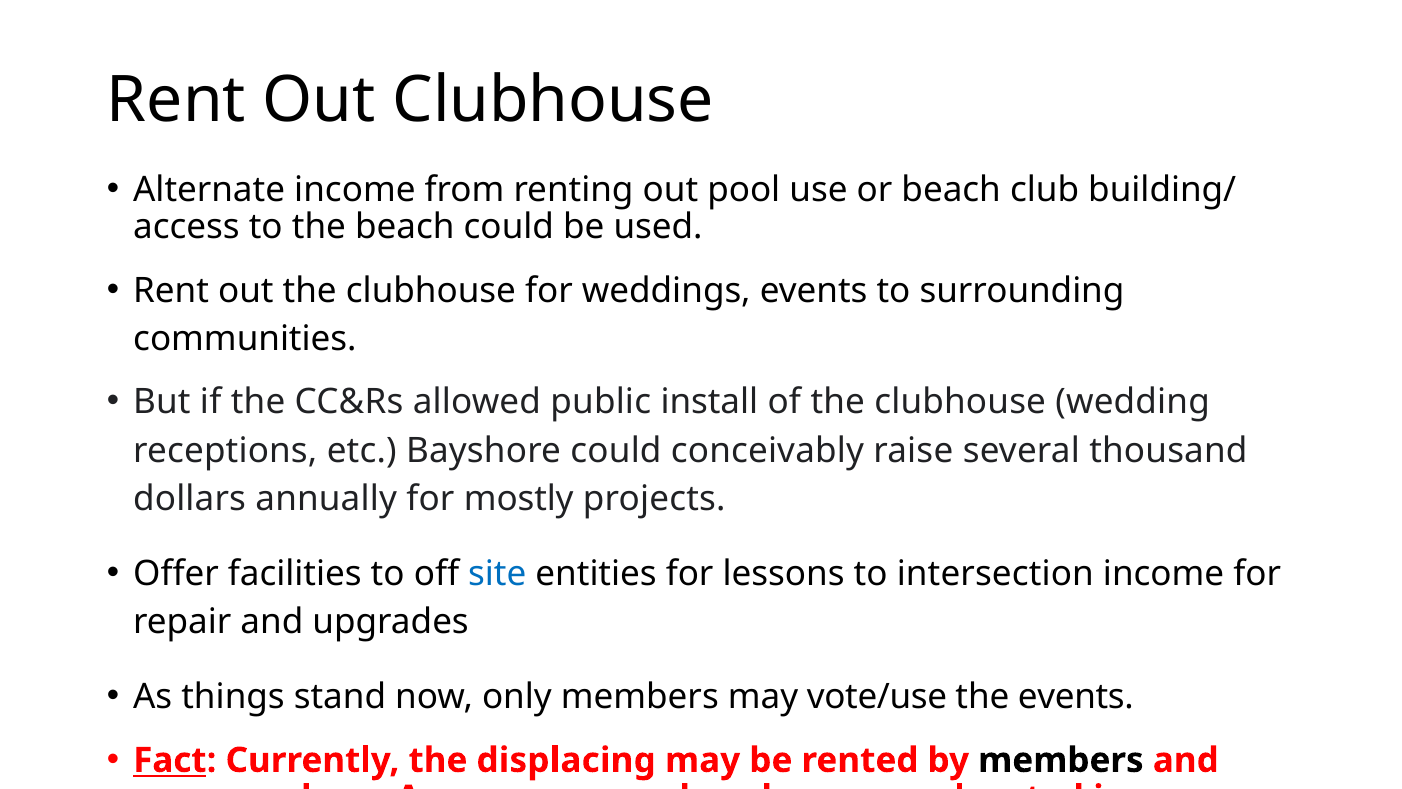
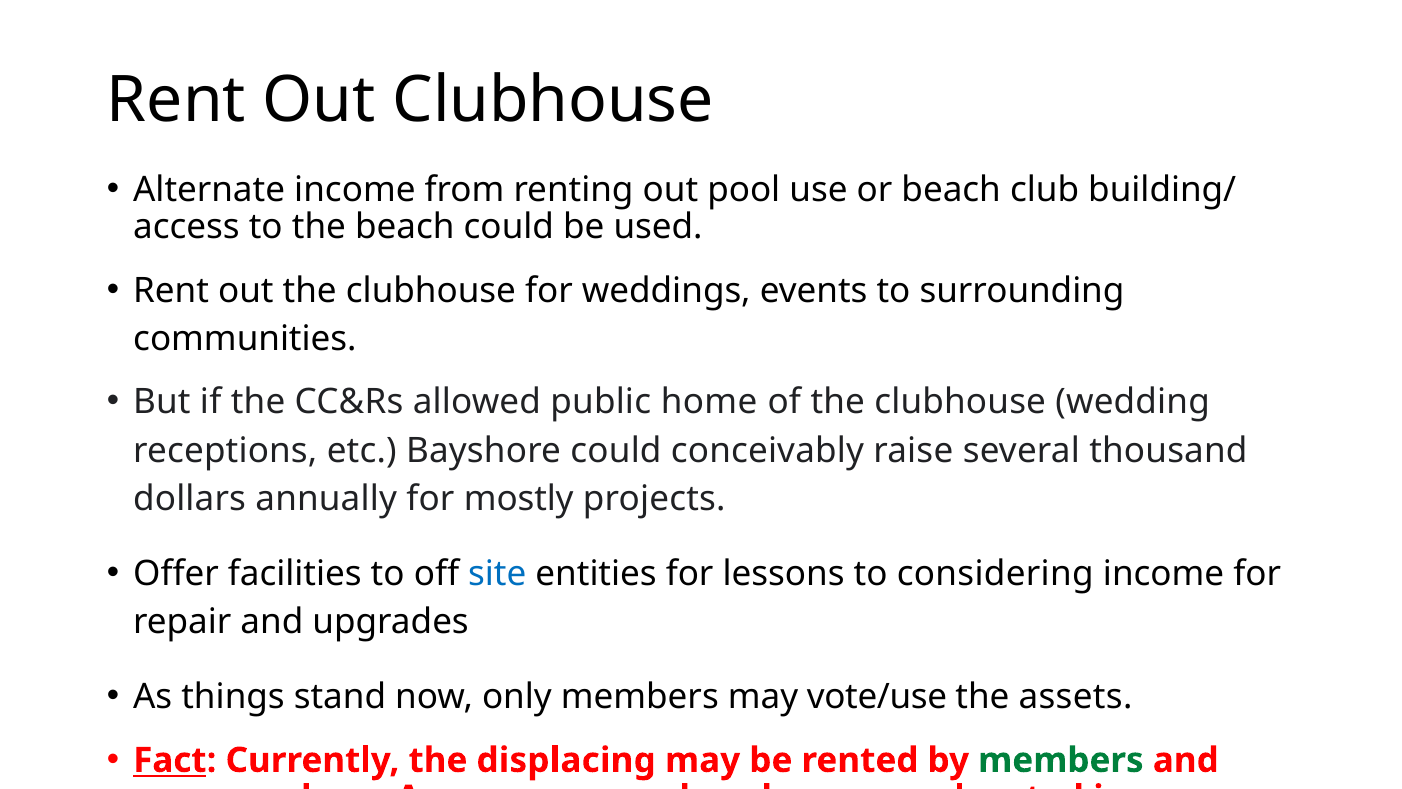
install: install -> home (709, 402)
intersection: intersection -> considering (995, 573)
the events: events -> assets (1076, 696)
members colour: black -> green (1061, 760)
